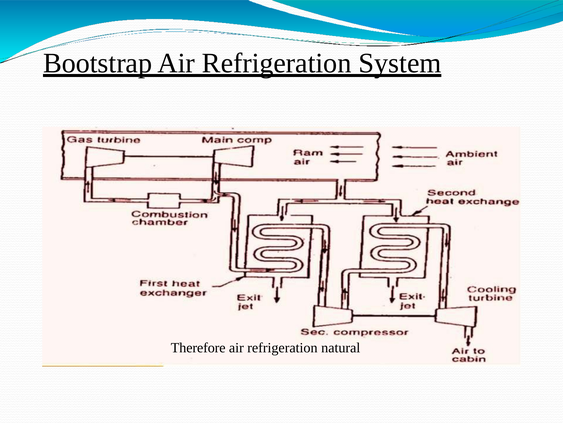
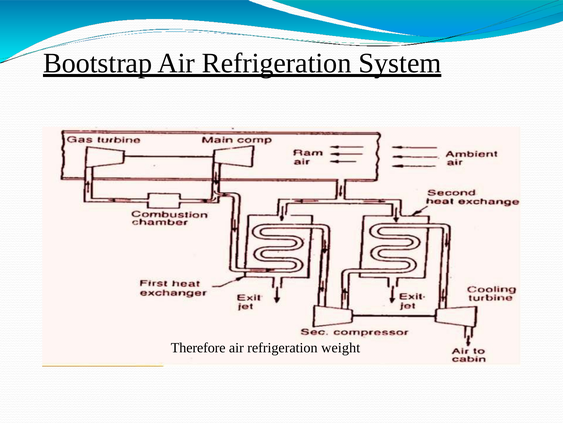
natural: natural -> weight (341, 347)
